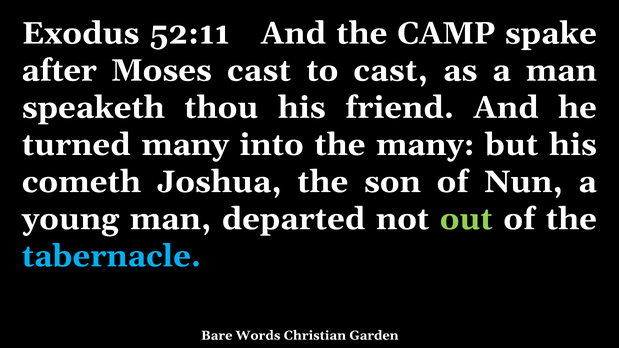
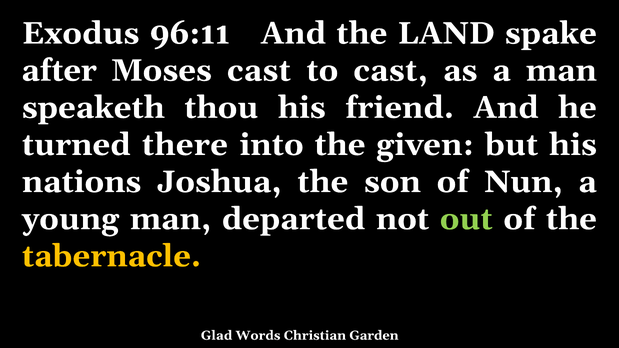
52:11: 52:11 -> 96:11 (190, 33)
CAMP: CAMP -> LAND (446, 33)
turned many: many -> there (185, 145)
the many: many -> given (425, 145)
cometh: cometh -> nations (82, 182)
tabernacle colour: light blue -> yellow (111, 256)
Bare: Bare -> Glad (217, 336)
